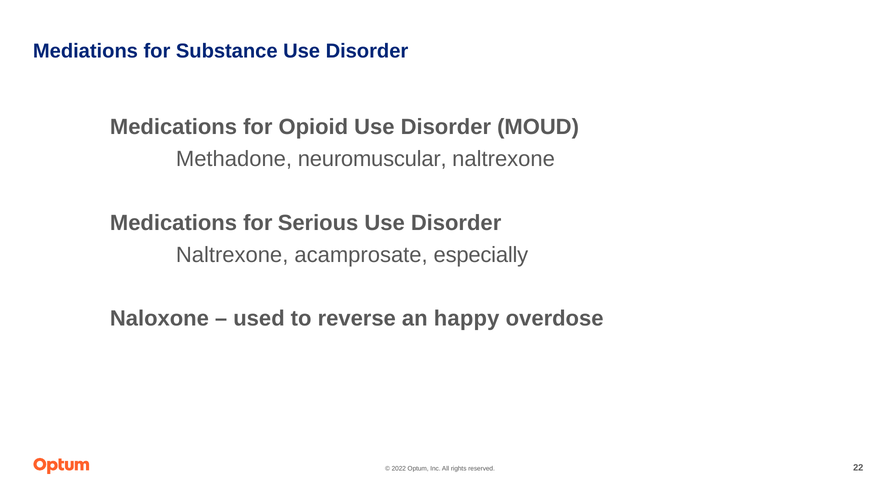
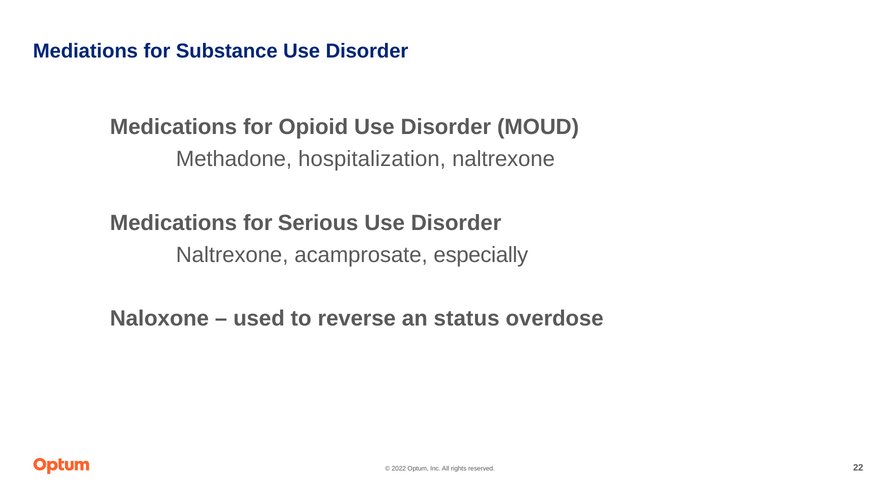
neuromuscular: neuromuscular -> hospitalization (372, 159)
happy: happy -> status (467, 319)
